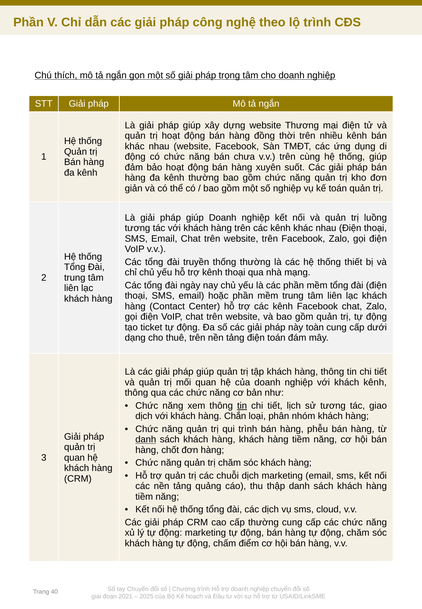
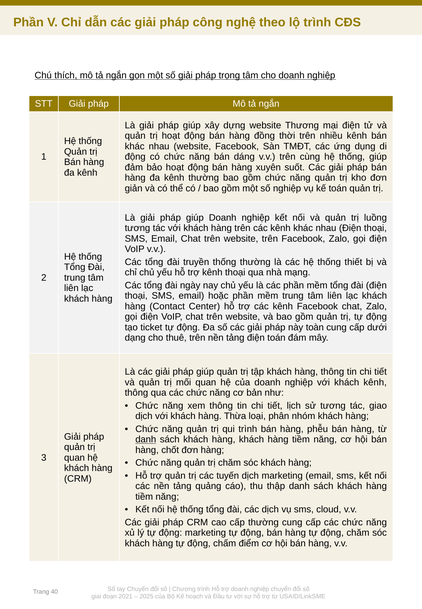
chưa: chưa -> dáng (244, 157)
tin underline: present -> none (242, 406)
Chắn: Chắn -> Thừa (235, 417)
chuỗi: chuỗi -> tuyến (228, 476)
